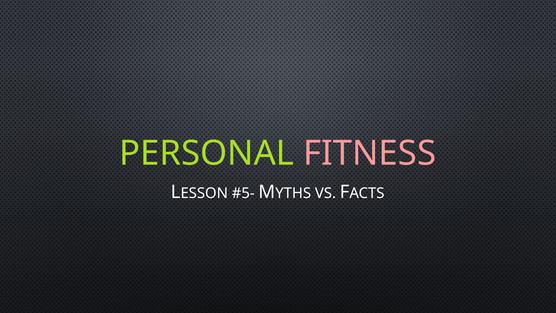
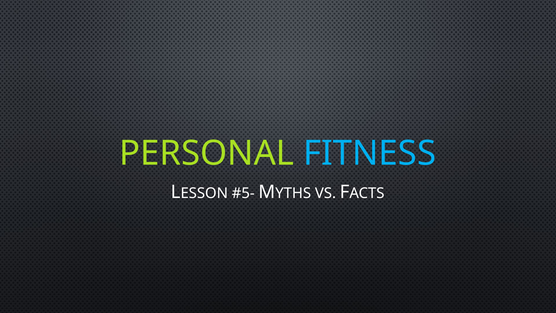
FITNESS colour: pink -> light blue (370, 153)
